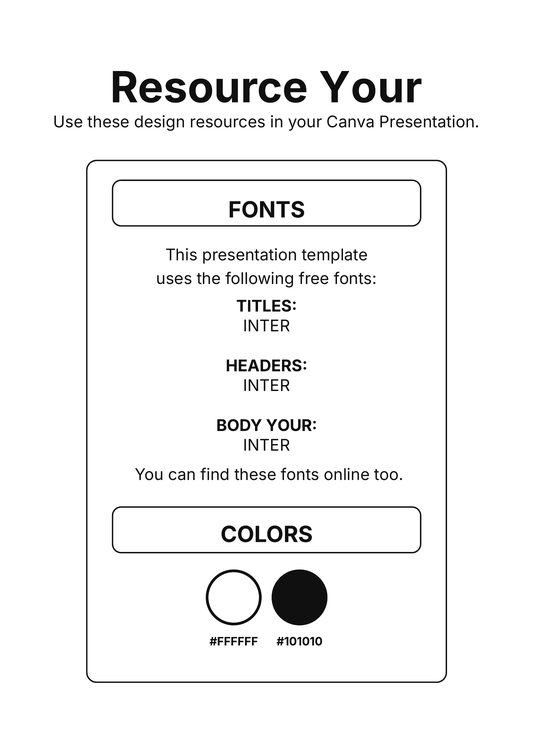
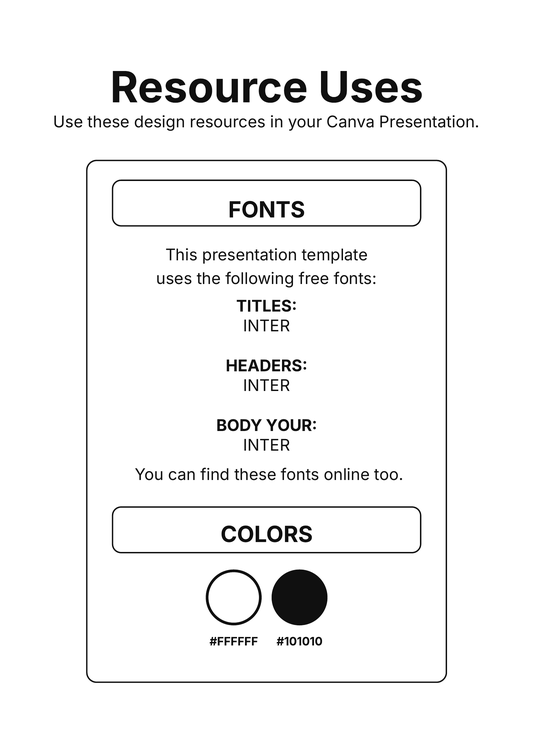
Resource Your: Your -> Uses (371, 88)
